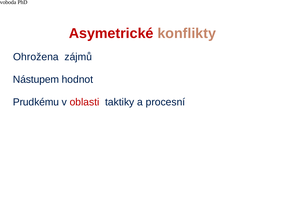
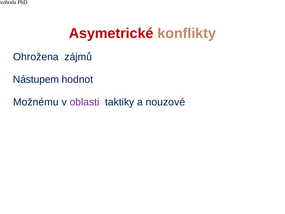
Prudkému: Prudkému -> Možnému (36, 102)
oblasti colour: red -> purple (85, 102)
procesní: procesní -> nouzové (165, 102)
